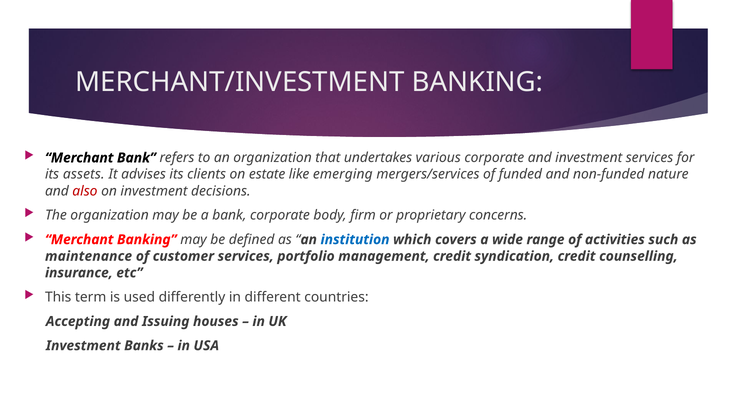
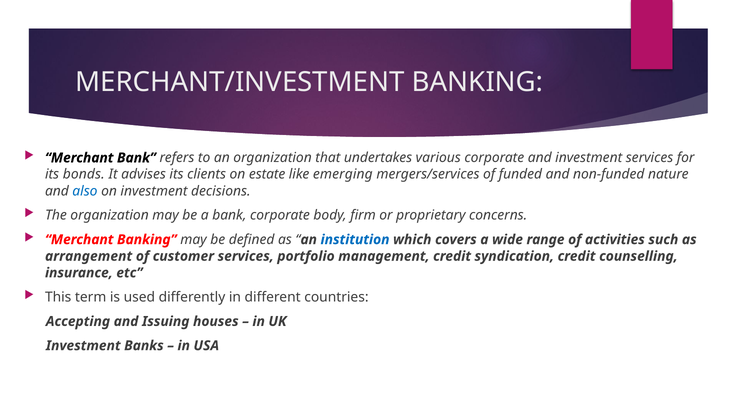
assets: assets -> bonds (84, 174)
also colour: red -> blue (85, 191)
maintenance: maintenance -> arrangement (89, 256)
